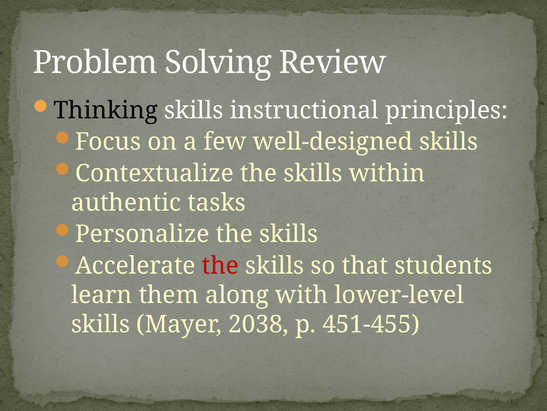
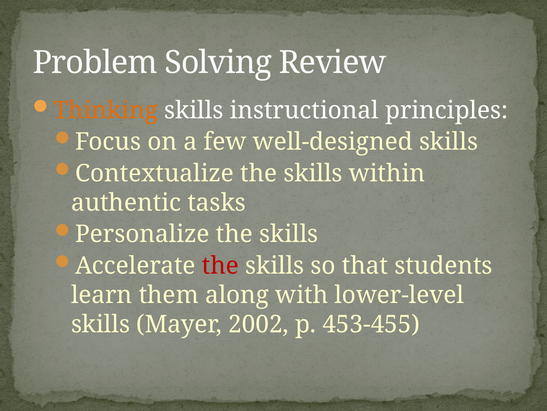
Thinking colour: black -> orange (106, 110)
2038: 2038 -> 2002 (258, 324)
451-455: 451-455 -> 453-455 (371, 324)
